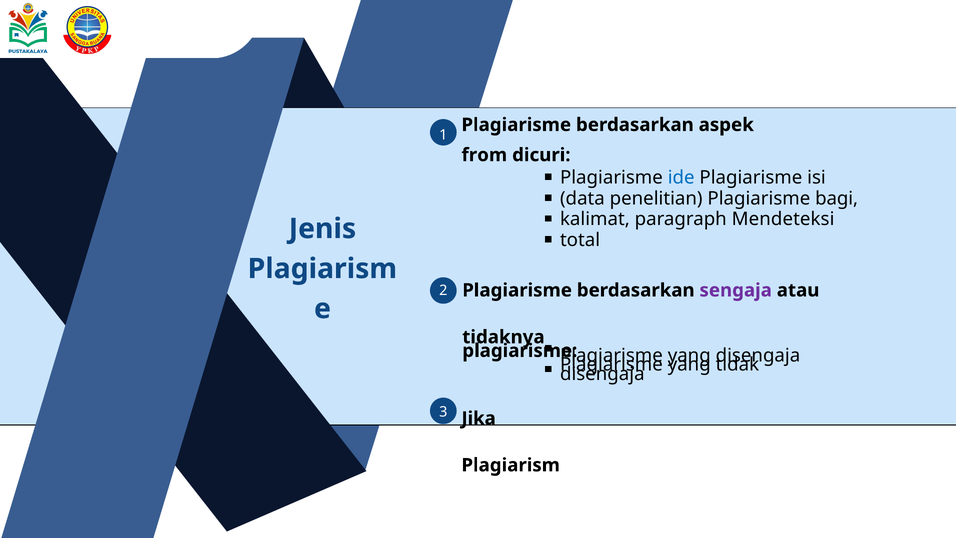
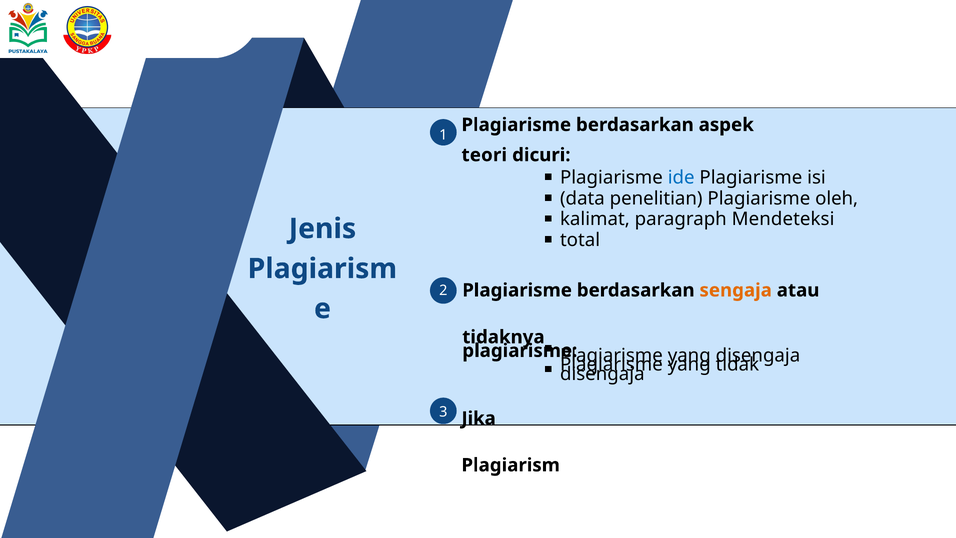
from: from -> teori (484, 155)
bagi: bagi -> oleh (837, 198)
sengaja colour: purple -> orange (736, 290)
